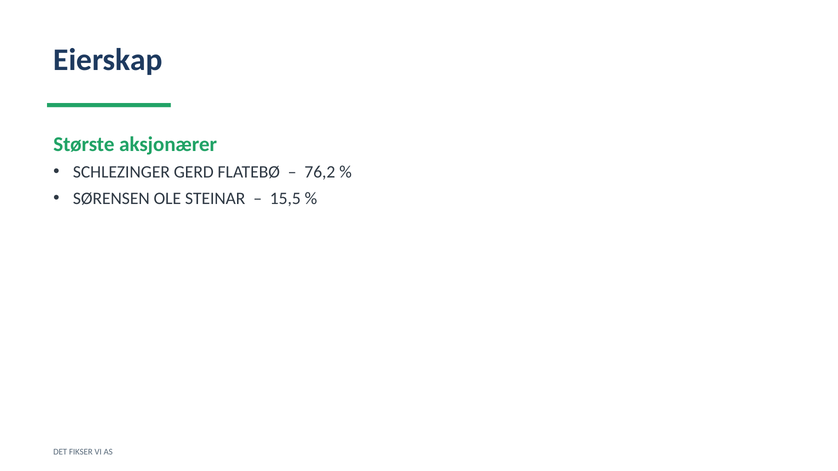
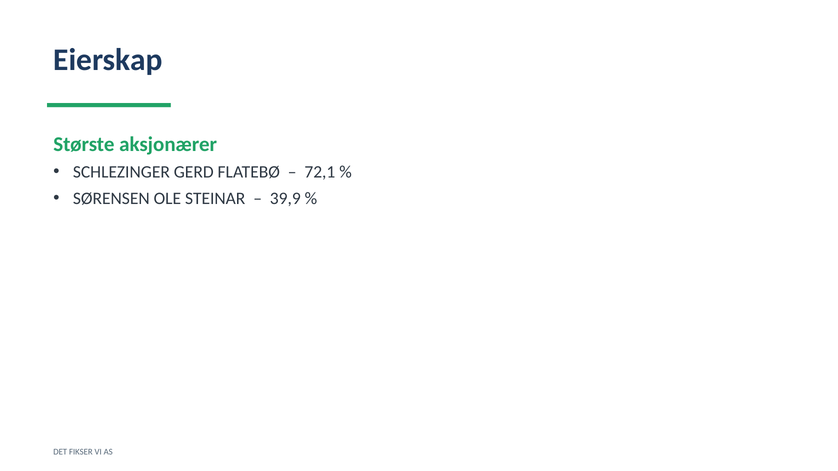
76,2: 76,2 -> 72,1 (320, 172)
15,5: 15,5 -> 39,9 (285, 199)
